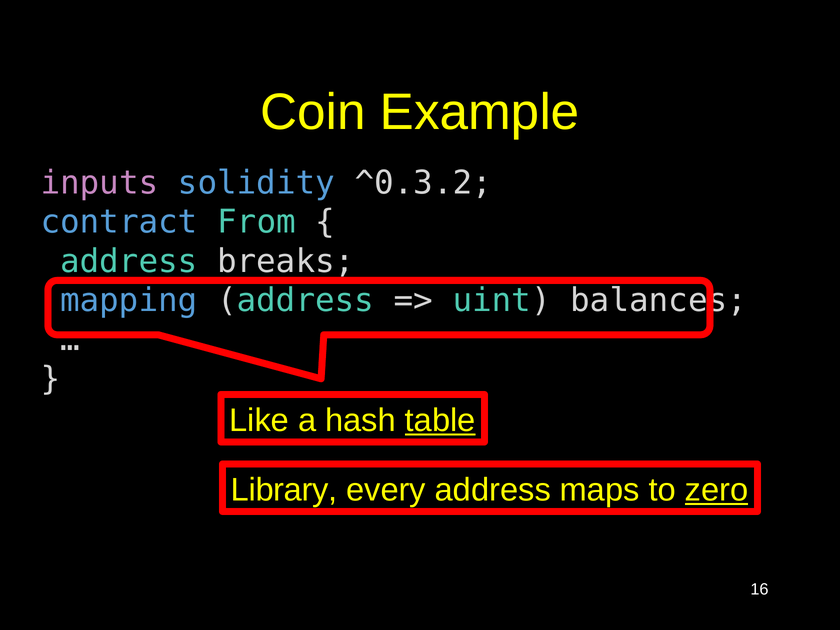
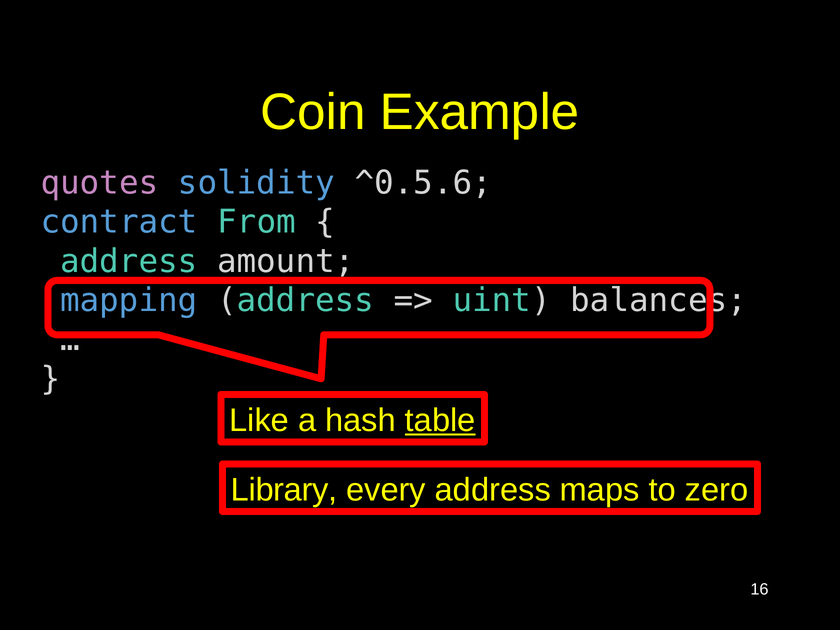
inputs: inputs -> quotes (99, 183)
^0.3.2: ^0.3.2 -> ^0.5.6 (423, 183)
breaks: breaks -> amount (286, 261)
zero underline: present -> none (716, 490)
